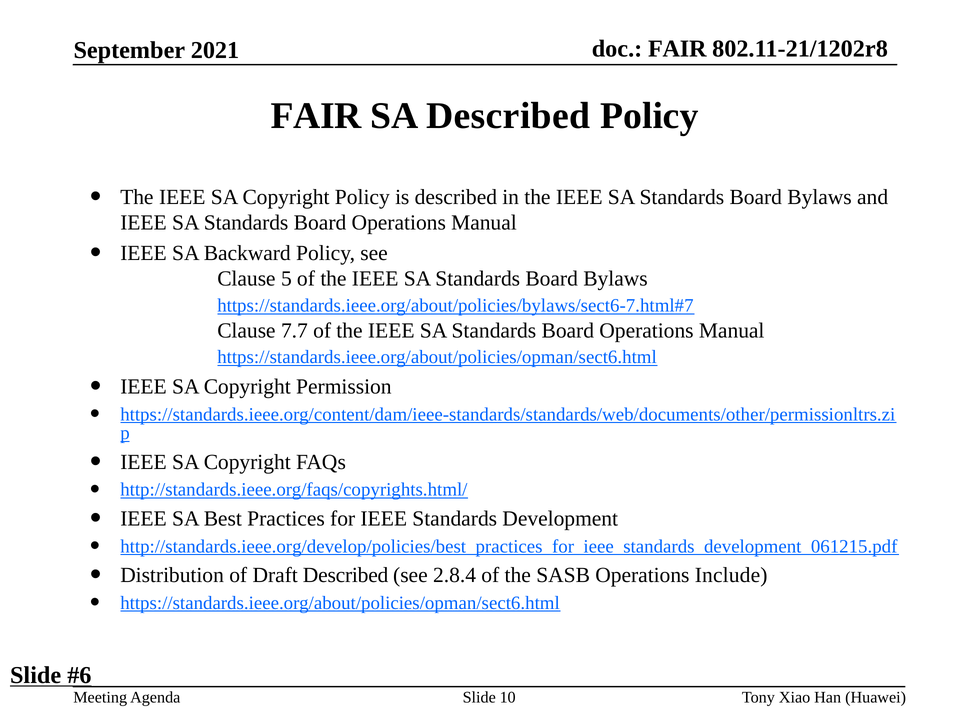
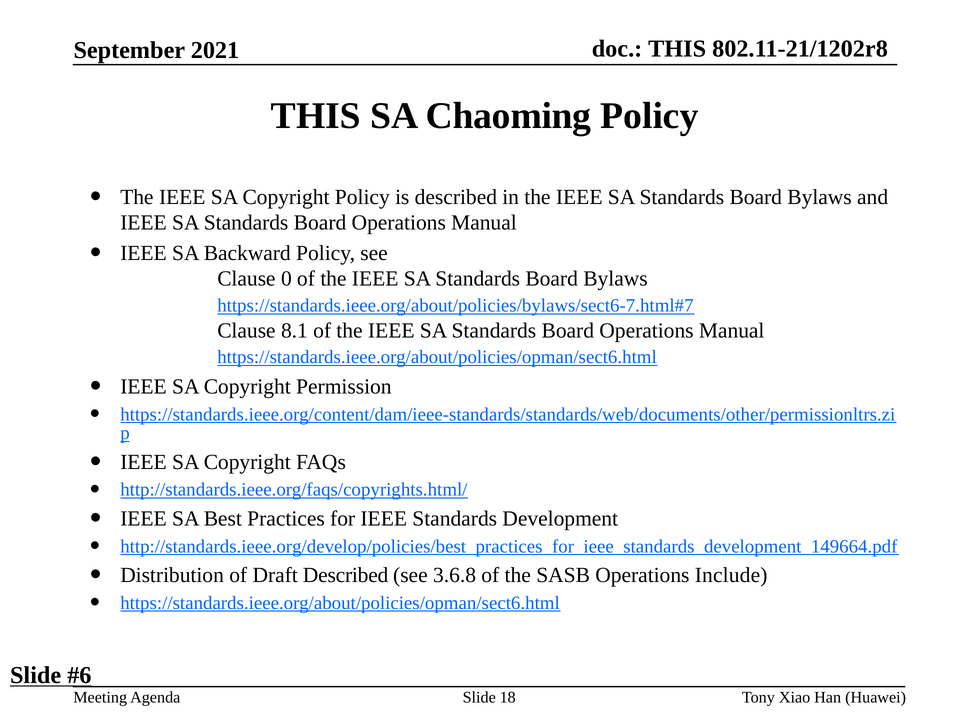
FAIR: FAIR -> THIS (677, 49)
FAIR: FAIR -> THIS (316, 116)
SA Described: Described -> Chaoming (509, 116)
5: 5 -> 0 (286, 279)
7.7: 7.7 -> 8.1 (294, 331)
http://standards.ieee.org/develop/policies/best_practices_for_ieee_standards_development_061215.pdf: http://standards.ieee.org/develop/policies/best_practices_for_ieee_standards_development_061215.pdf -> http://standards.ieee.org/develop/policies/best_practices_for_ieee_standards_development_149664.pdf (509, 547)
2.8.4: 2.8.4 -> 3.6.8 (455, 575)
10: 10 -> 18 (508, 698)
